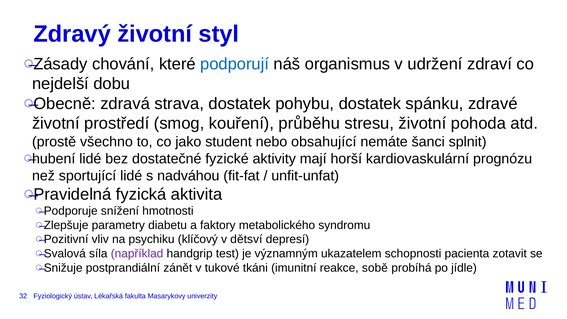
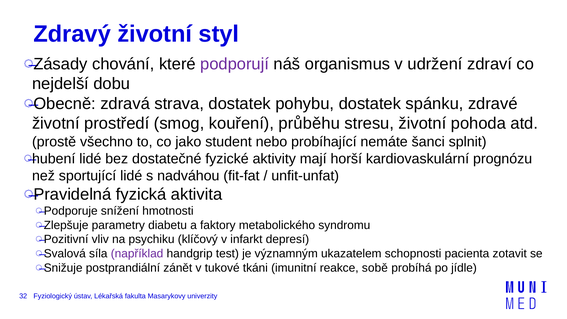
podporují colour: blue -> purple (235, 64)
obsahující: obsahující -> probíhající (324, 142)
dětsví: dětsví -> infarkt (246, 239)
